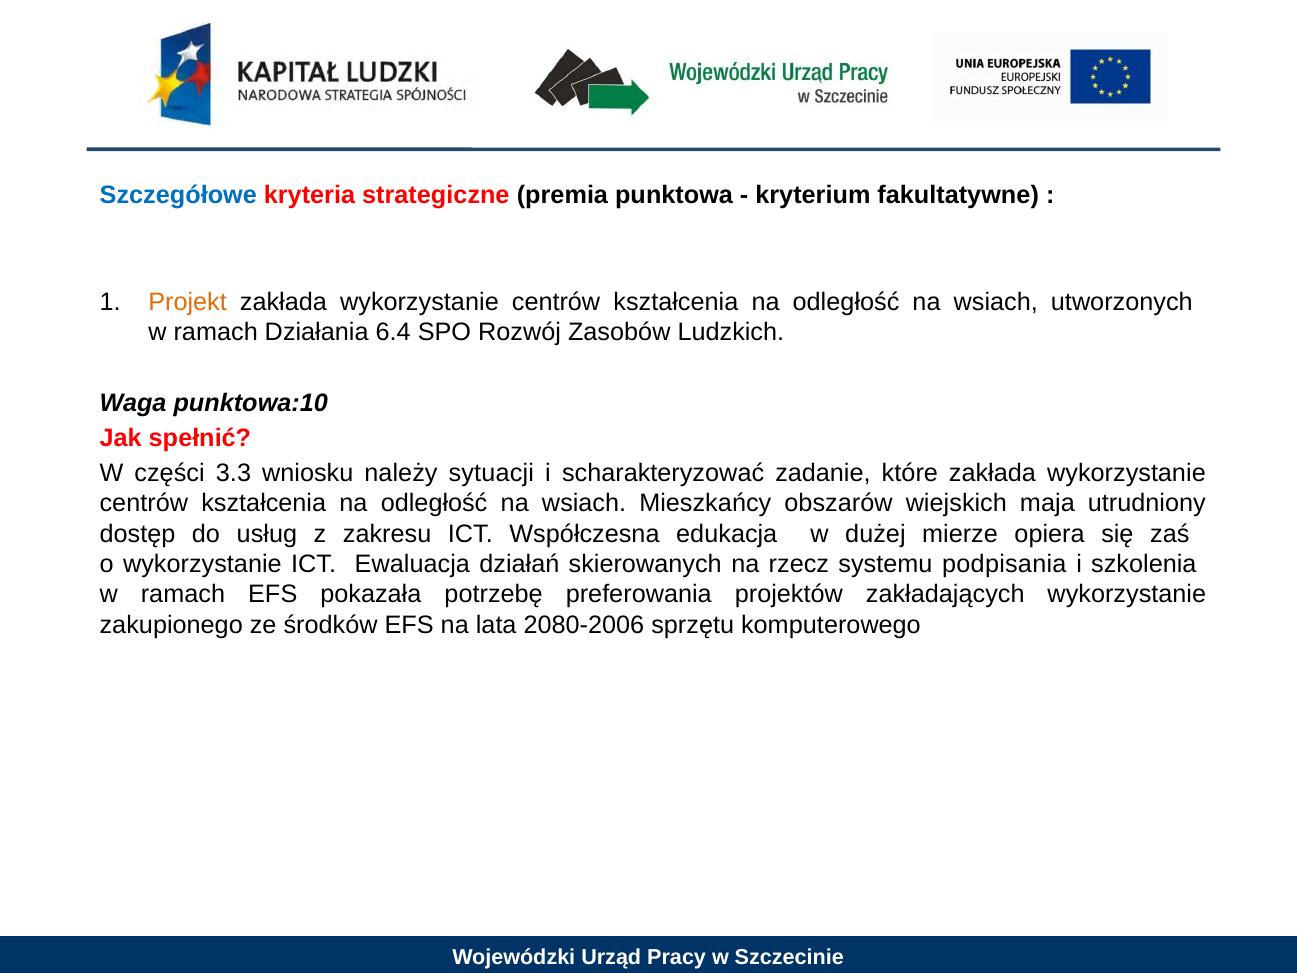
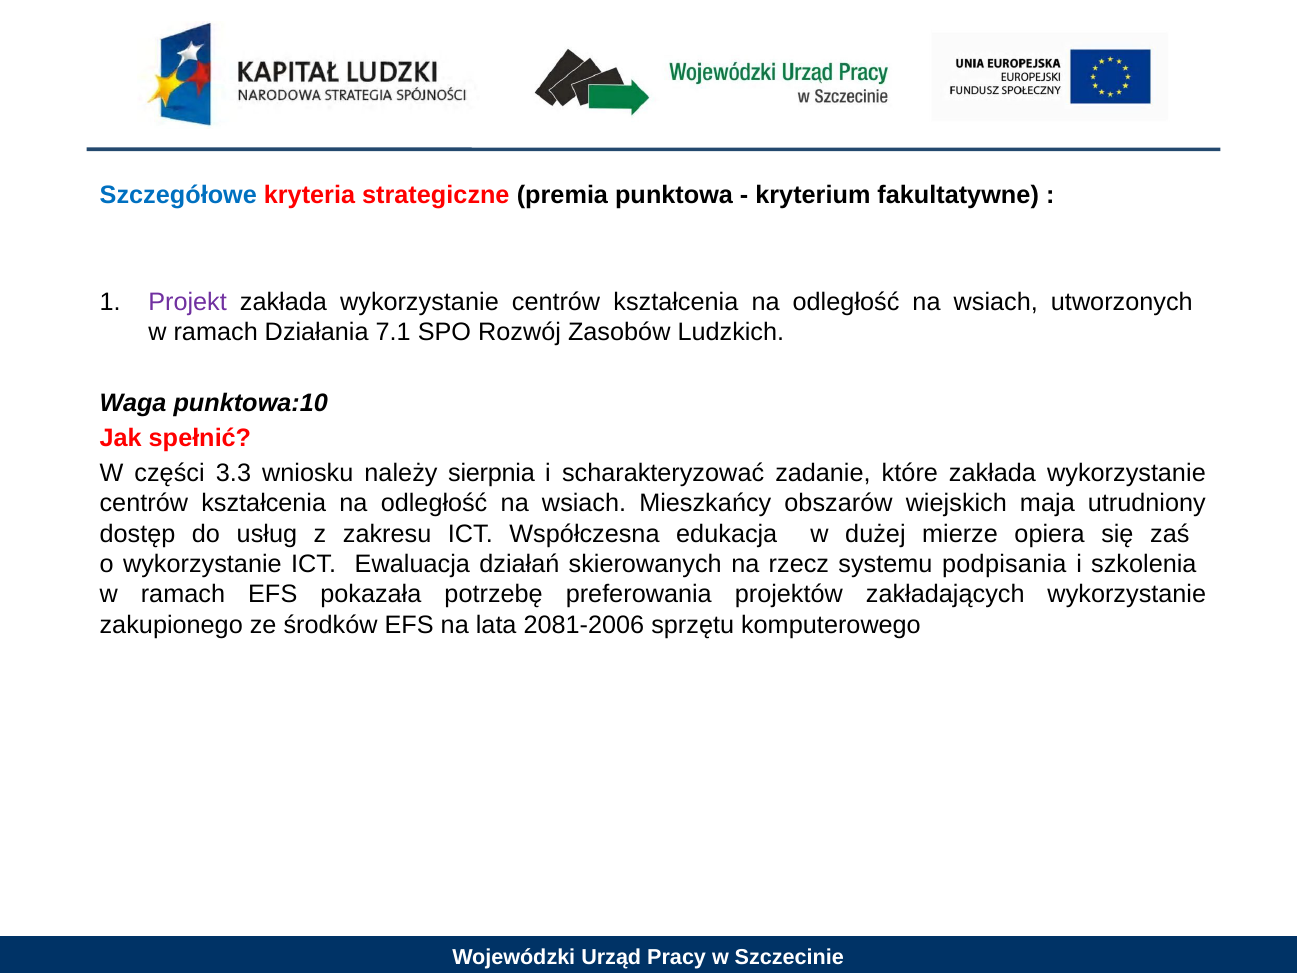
Projekt colour: orange -> purple (188, 302)
6.4: 6.4 -> 7.1 (393, 332)
sytuacji: sytuacji -> sierpnia (492, 473)
2080-2006: 2080-2006 -> 2081-2006 (584, 625)
